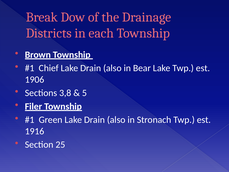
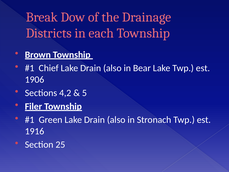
3,8: 3,8 -> 4,2 (65, 93)
